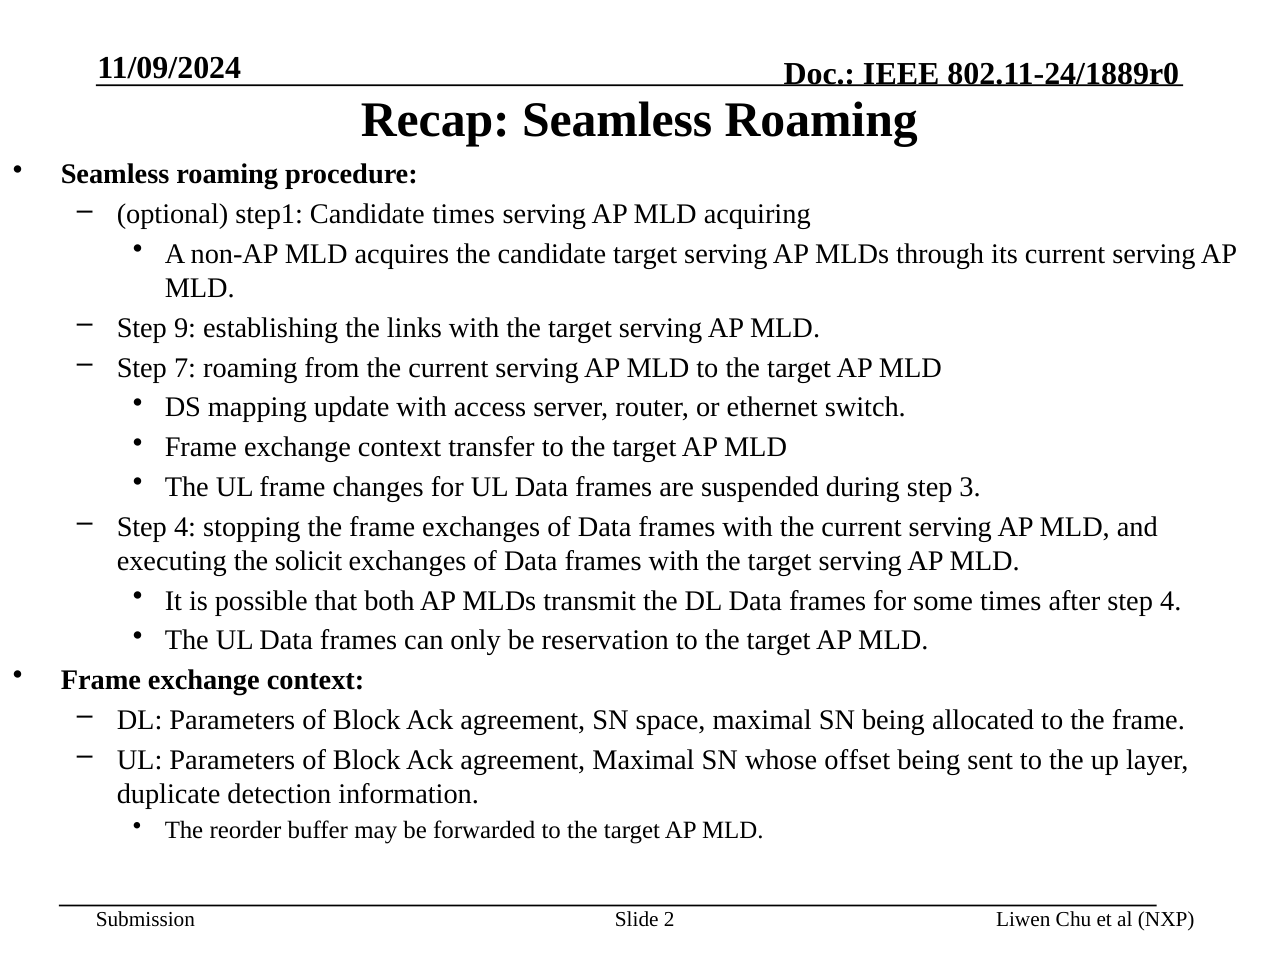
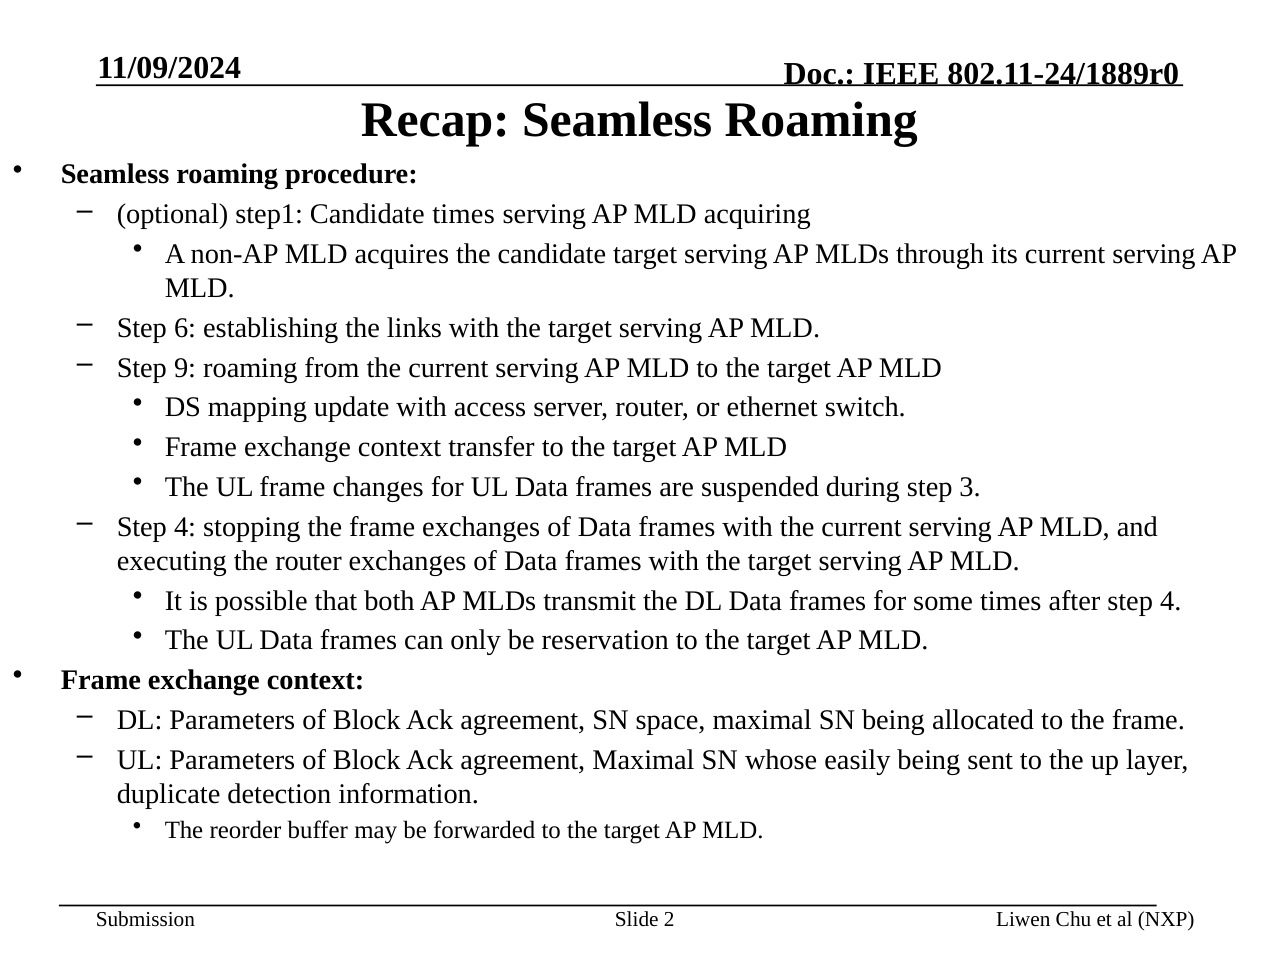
9: 9 -> 6 (185, 328)
7: 7 -> 9 (185, 368)
the solicit: solicit -> router (309, 561)
offset: offset -> easily (857, 760)
